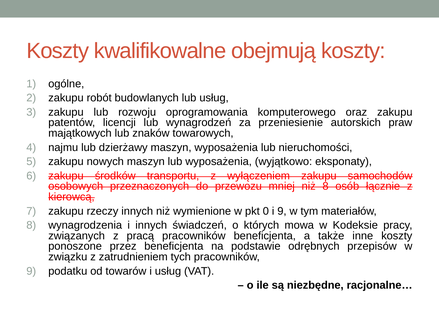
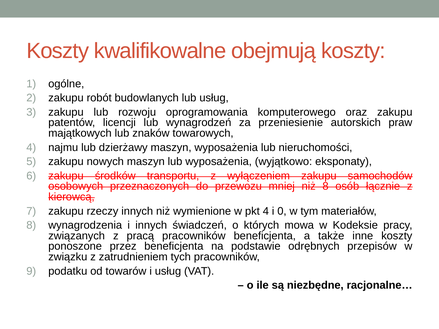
pkt 0: 0 -> 4 (266, 211)
i 9: 9 -> 0 (282, 211)
